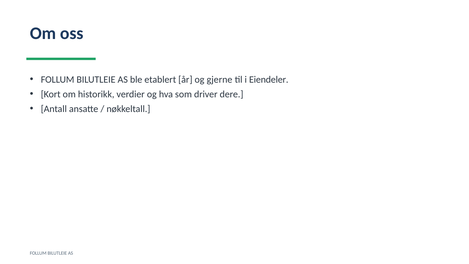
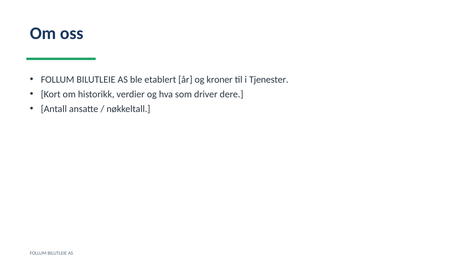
gjerne: gjerne -> kroner (220, 79)
Eiendeler: Eiendeler -> Tjenester (269, 79)
